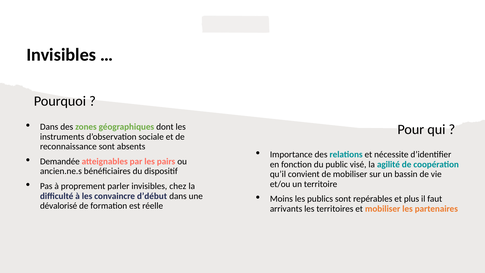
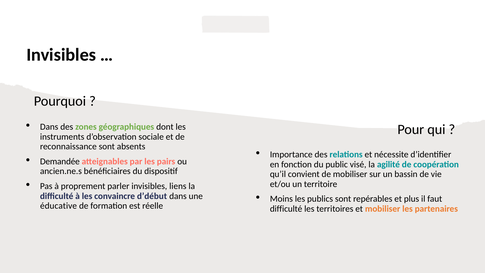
chez: chez -> liens (178, 186)
dévalorisé: dévalorisé -> éducative (59, 206)
arrivants: arrivants -> difficulté (286, 209)
